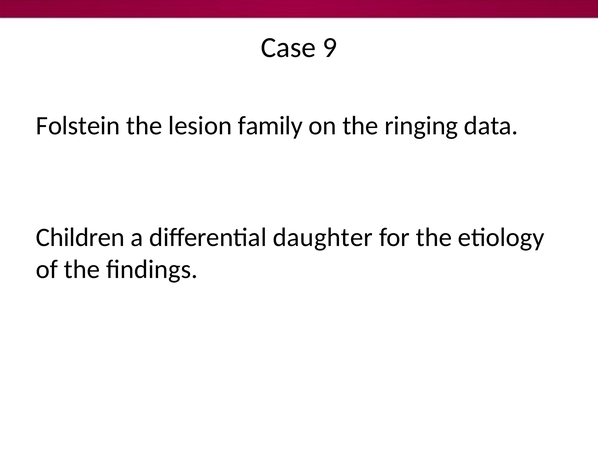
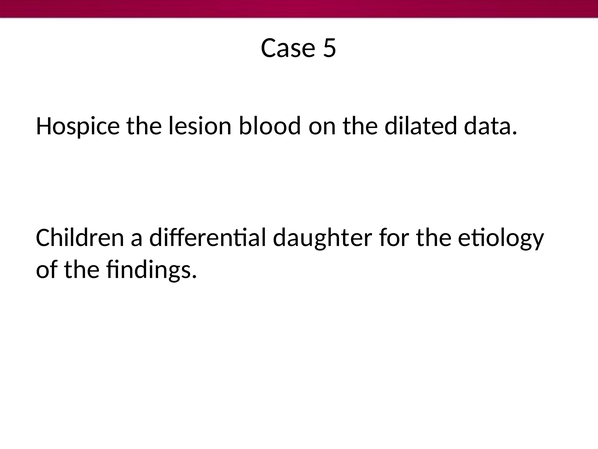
9: 9 -> 5 (330, 47)
Folstein: Folstein -> Hospice (78, 125)
family: family -> blood (270, 125)
ringing: ringing -> dilated (421, 125)
